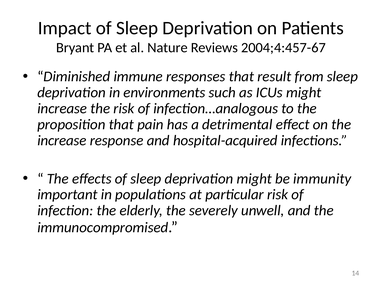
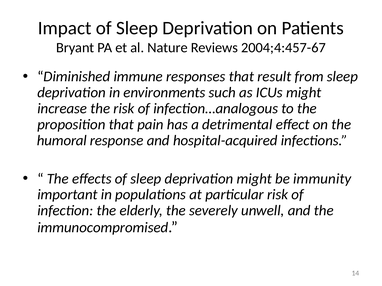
increase: increase -> humoral (62, 141)
